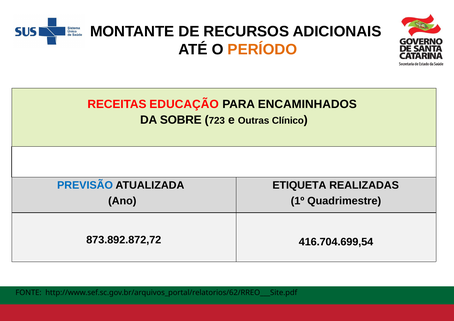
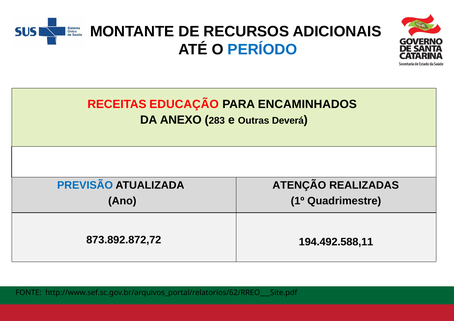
PERÍODO colour: orange -> blue (262, 50)
SOBRE: SOBRE -> ANEXO (181, 120)
723: 723 -> 283 (217, 121)
Clínico: Clínico -> Deverá (288, 121)
ETIQUETA: ETIQUETA -> ATENÇÃO (299, 185)
416.704.699,54: 416.704.699,54 -> 194.492.588,11 (336, 242)
